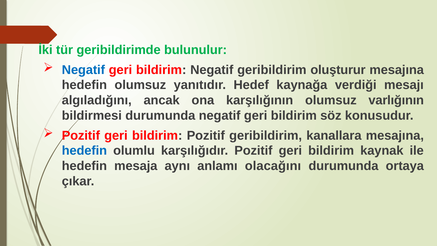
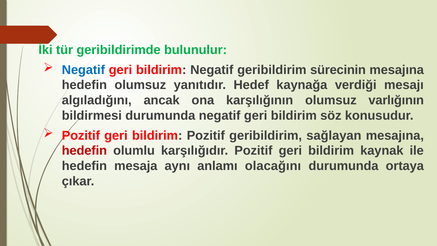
oluşturur: oluşturur -> sürecinin (338, 70)
kanallara: kanallara -> sağlayan (334, 135)
hedefin colour: blue -> red (84, 151)
